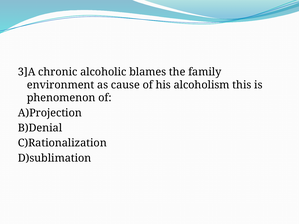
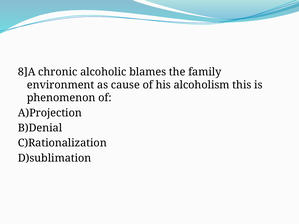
3]A: 3]A -> 8]A (27, 72)
